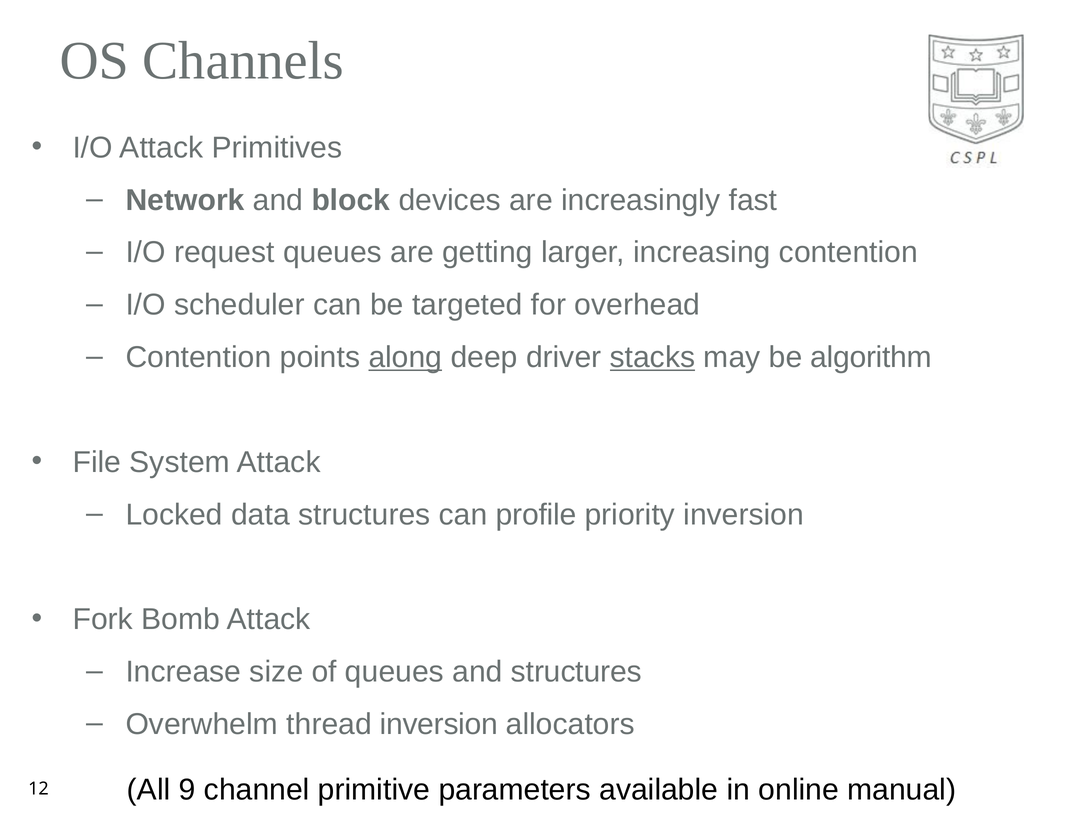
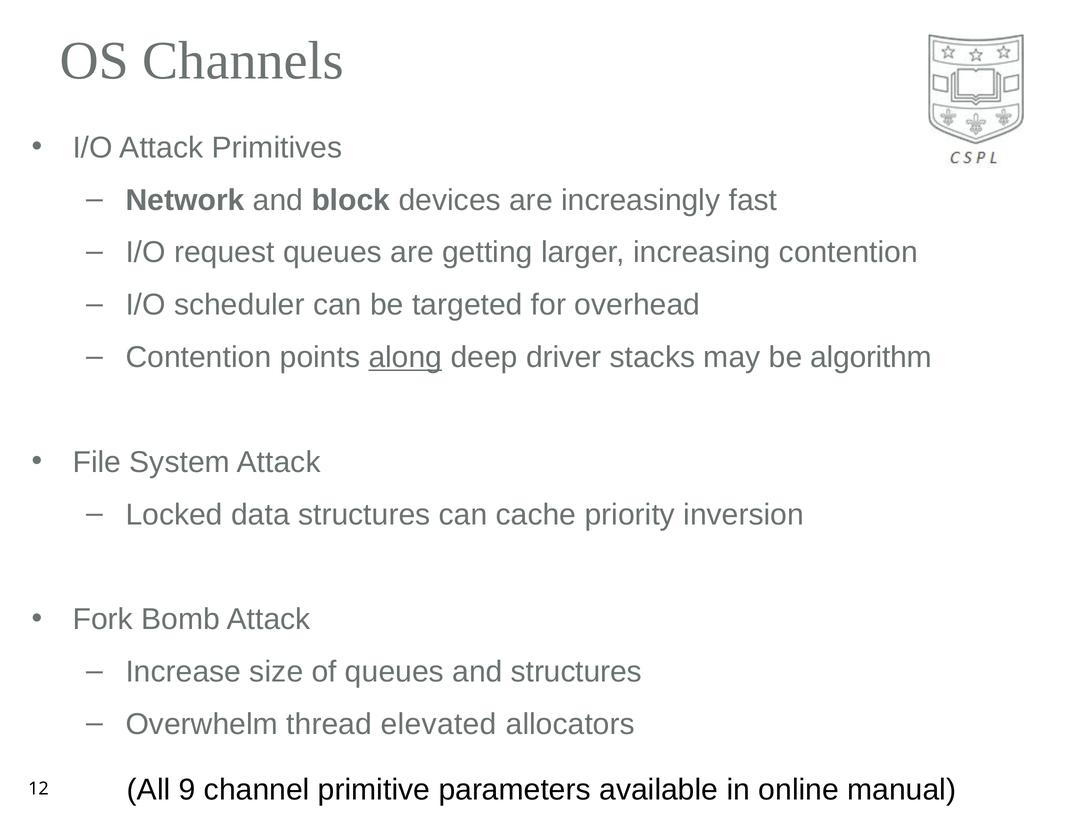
stacks underline: present -> none (652, 357)
profile: profile -> cache (536, 515)
thread inversion: inversion -> elevated (439, 724)
